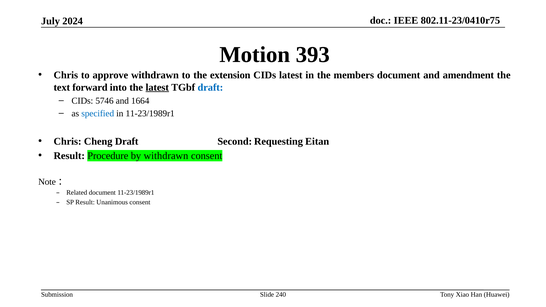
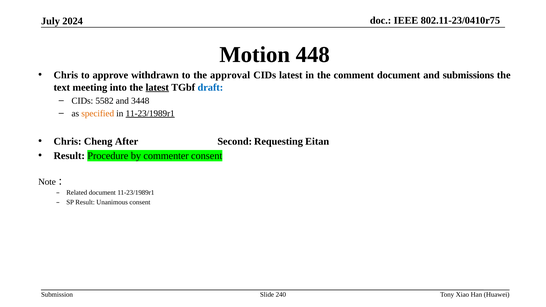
393: 393 -> 448 (313, 55)
extension: extension -> approval (230, 75)
members: members -> comment (354, 75)
amendment: amendment -> submissions (468, 75)
forward: forward -> meeting (90, 87)
5746: 5746 -> 5582 (105, 101)
1664: 1664 -> 3448 (140, 101)
specified colour: blue -> orange (98, 113)
11-23/1989r1 underline: none -> present (150, 113)
Cheng Draft: Draft -> After (127, 142)
by withdrawn: withdrawn -> commenter (166, 156)
